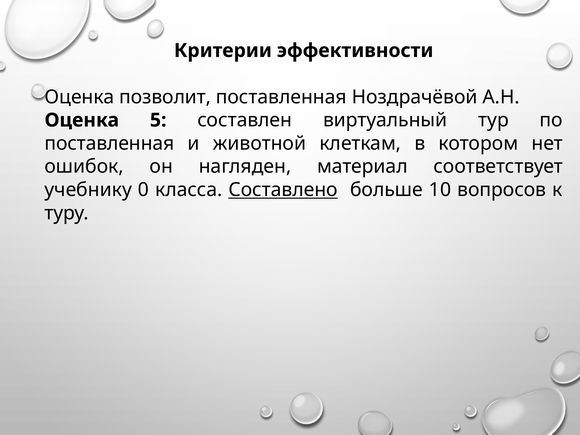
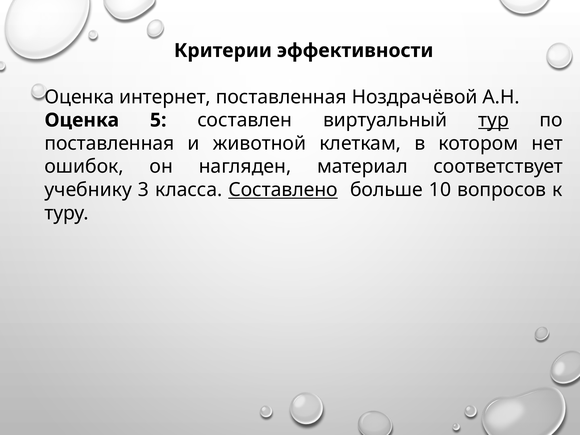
позволит: позволит -> интернет (165, 97)
тур underline: none -> present (494, 120)
0: 0 -> 3 (144, 190)
